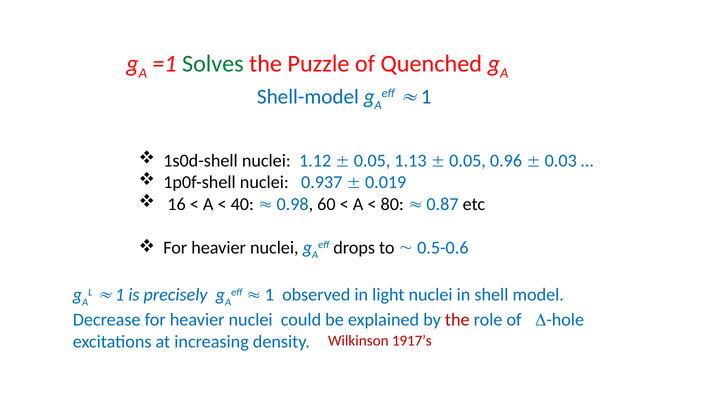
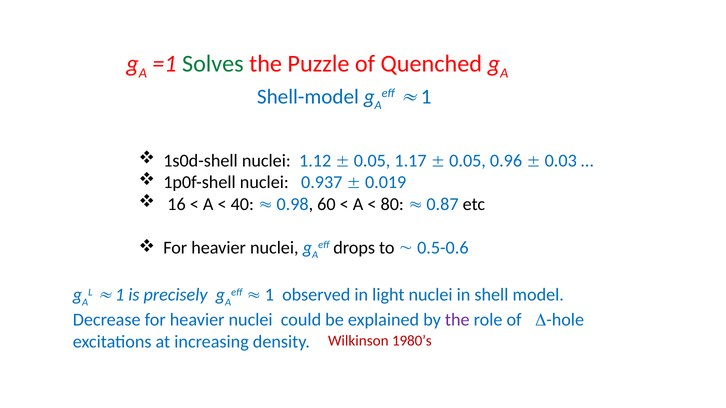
1.13: 1.13 -> 1.17 (411, 161)
the colour: red -> purple (457, 320)
1917’s: 1917’s -> 1980’s (412, 341)
